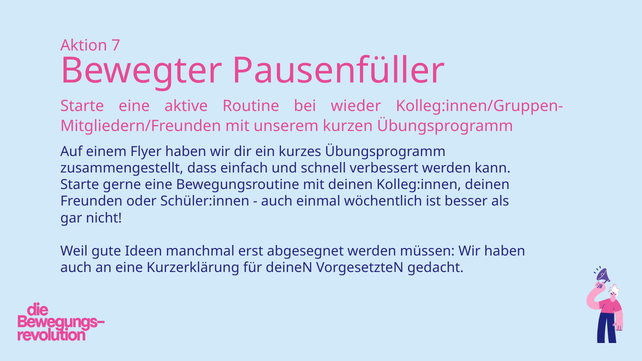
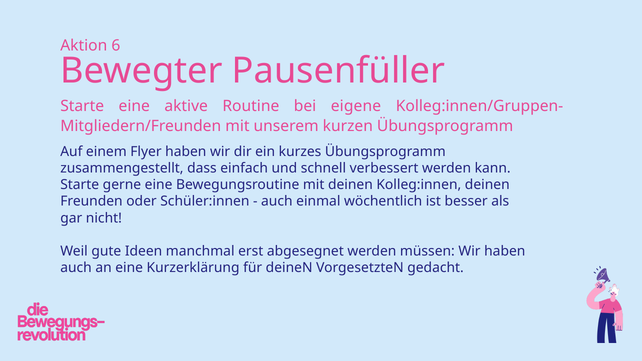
7: 7 -> 6 (116, 46)
wieder: wieder -> eigene (356, 106)
